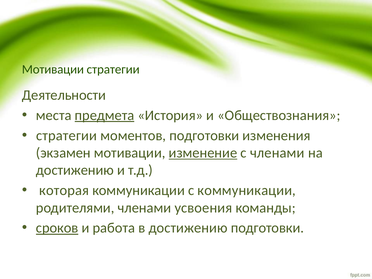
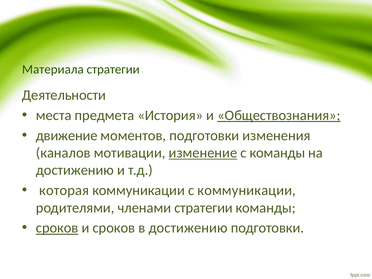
Мотивации: Мотивации -> Материала (53, 69)
предмета underline: present -> none (105, 115)
Обществознания underline: none -> present (279, 115)
стратегии: стратегии -> движение (67, 136)
экзамен: экзамен -> каналов (63, 153)
с членами: членами -> команды (277, 153)
членами усвоения: усвоения -> стратегии (203, 208)
и работа: работа -> сроков (114, 228)
